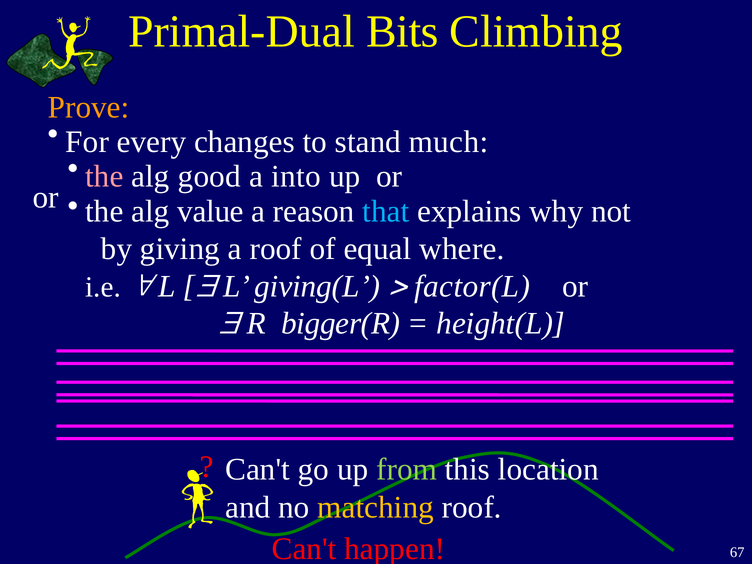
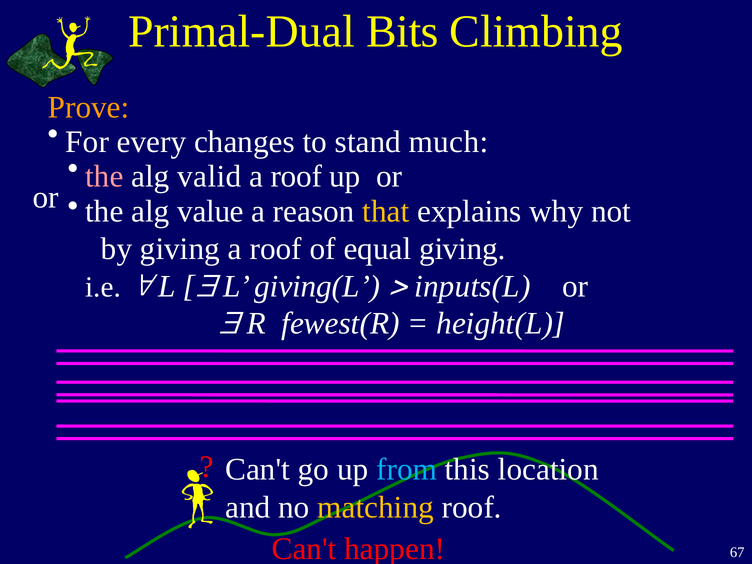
good: good -> valid (209, 176)
into: into -> roof (296, 176)
that colour: light blue -> yellow (386, 211)
equal where: where -> giving (462, 249)
factor(L: factor(L -> inputs(L (472, 287)
bigger(R: bigger(R -> fewest(R (341, 324)
from colour: light green -> light blue (407, 470)
